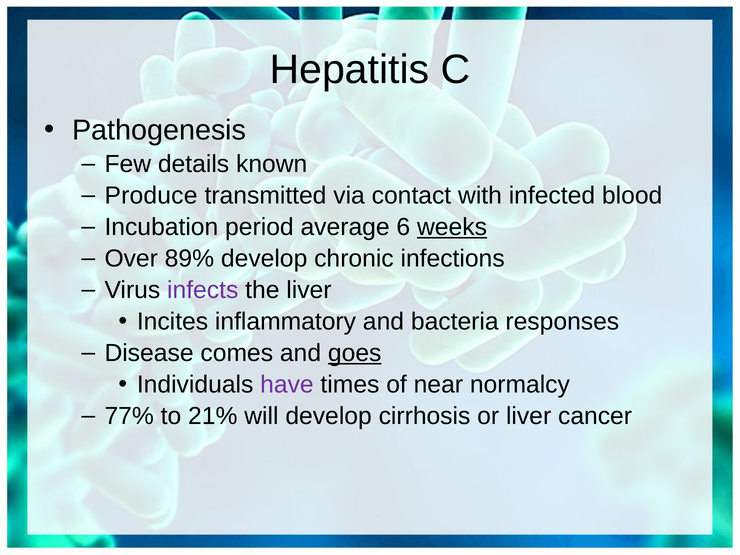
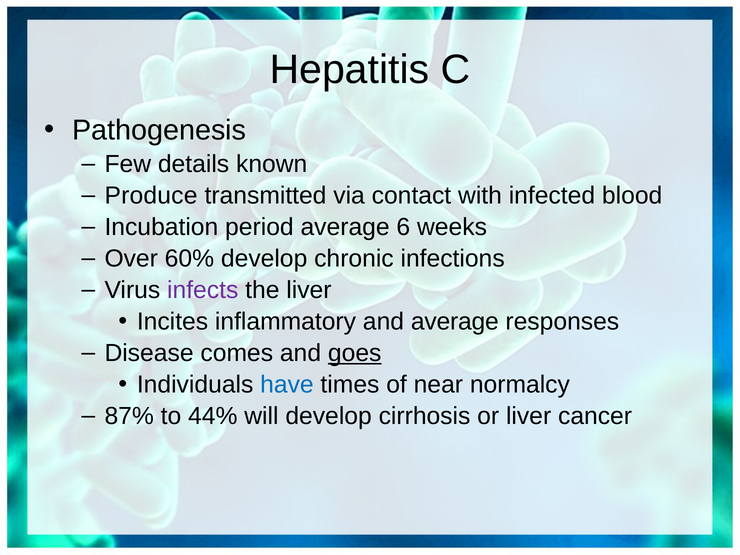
weeks underline: present -> none (452, 227)
89%: 89% -> 60% (189, 259)
and bacteria: bacteria -> average (455, 322)
have colour: purple -> blue (287, 385)
77%: 77% -> 87% (129, 416)
21%: 21% -> 44% (213, 416)
